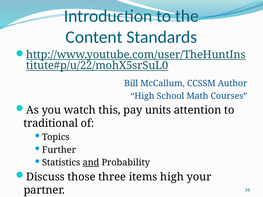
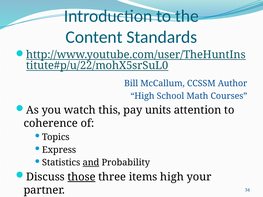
traditional: traditional -> coherence (51, 123)
Further: Further -> Express (59, 150)
those underline: none -> present (82, 177)
